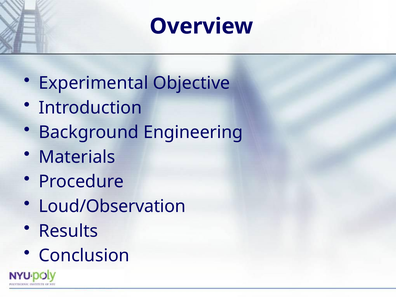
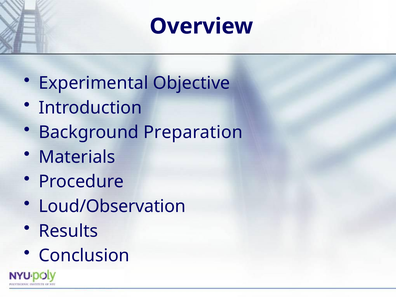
Engineering: Engineering -> Preparation (193, 132)
